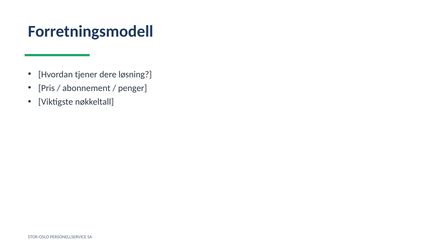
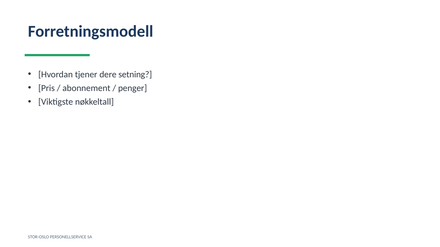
løsning: løsning -> setning (135, 75)
